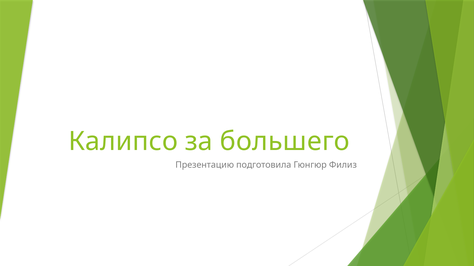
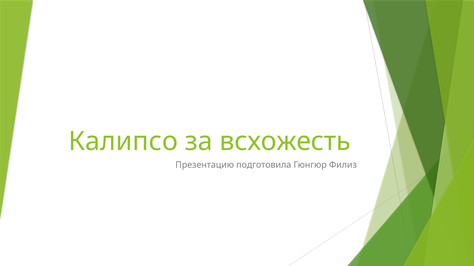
большего: большего -> всхожесть (285, 142)
